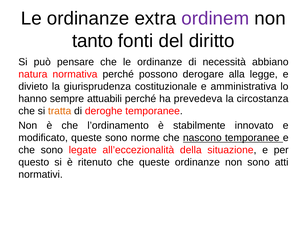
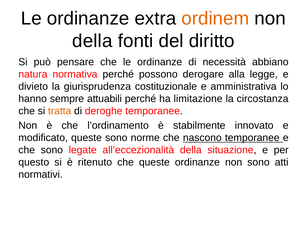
ordinem colour: purple -> orange (215, 18)
tanto: tanto -> della (92, 41)
prevedeva: prevedeva -> limitazione (198, 99)
